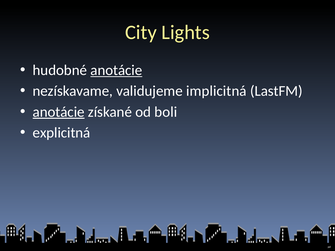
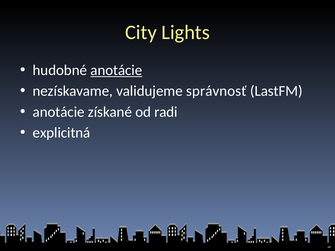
implicitná: implicitná -> správnosť (216, 91)
anotácie underline: present -> none (59, 112)
boli: boli -> radi (166, 112)
